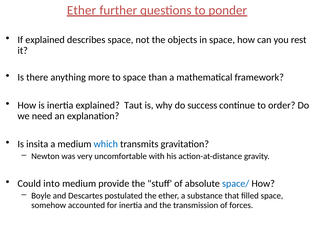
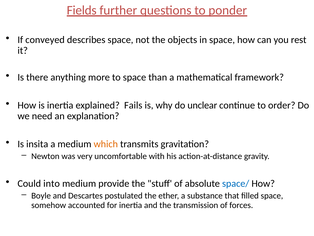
Ether: Ether -> Fields (82, 10)
If explained: explained -> conveyed (45, 40)
Taut: Taut -> Fails (133, 105)
success: success -> unclear (202, 105)
which colour: blue -> orange (106, 144)
